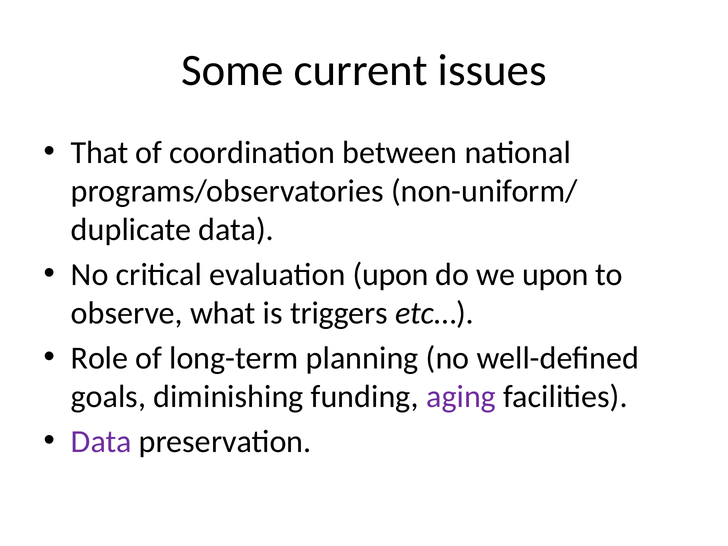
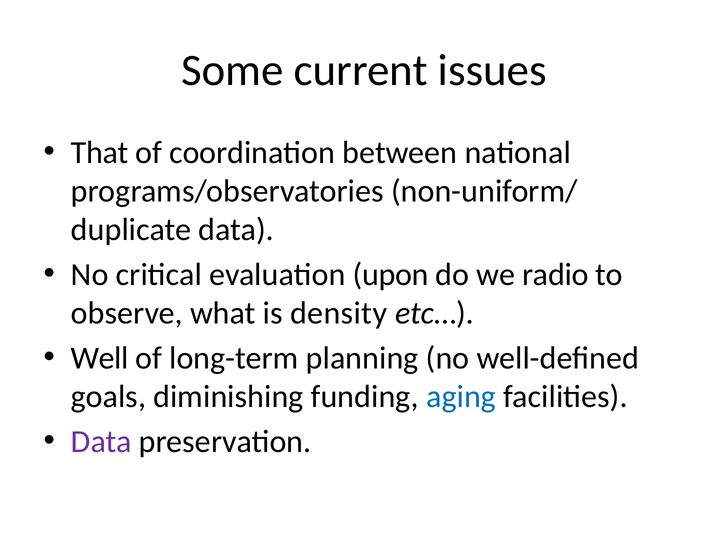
we upon: upon -> radio (555, 275)
triggers: triggers -> density (339, 313)
Role: Role -> Well (100, 358)
aging colour: purple -> blue (461, 397)
